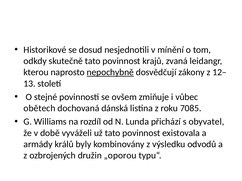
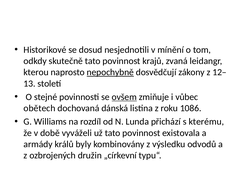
ovšem underline: none -> present (124, 97)
7085: 7085 -> 1086 (191, 109)
obyvatel: obyvatel -> kterému (206, 122)
„oporou: „oporou -> „církevní (120, 156)
